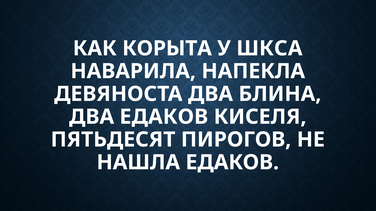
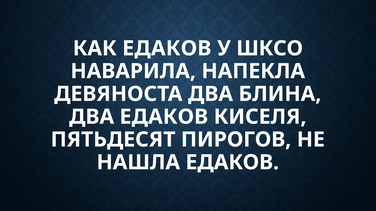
КАК КОРЫТА: КОРЫТА -> ЕДАКОВ (167, 49)
ШКСА: ШКСА -> ШКСО (270, 49)
